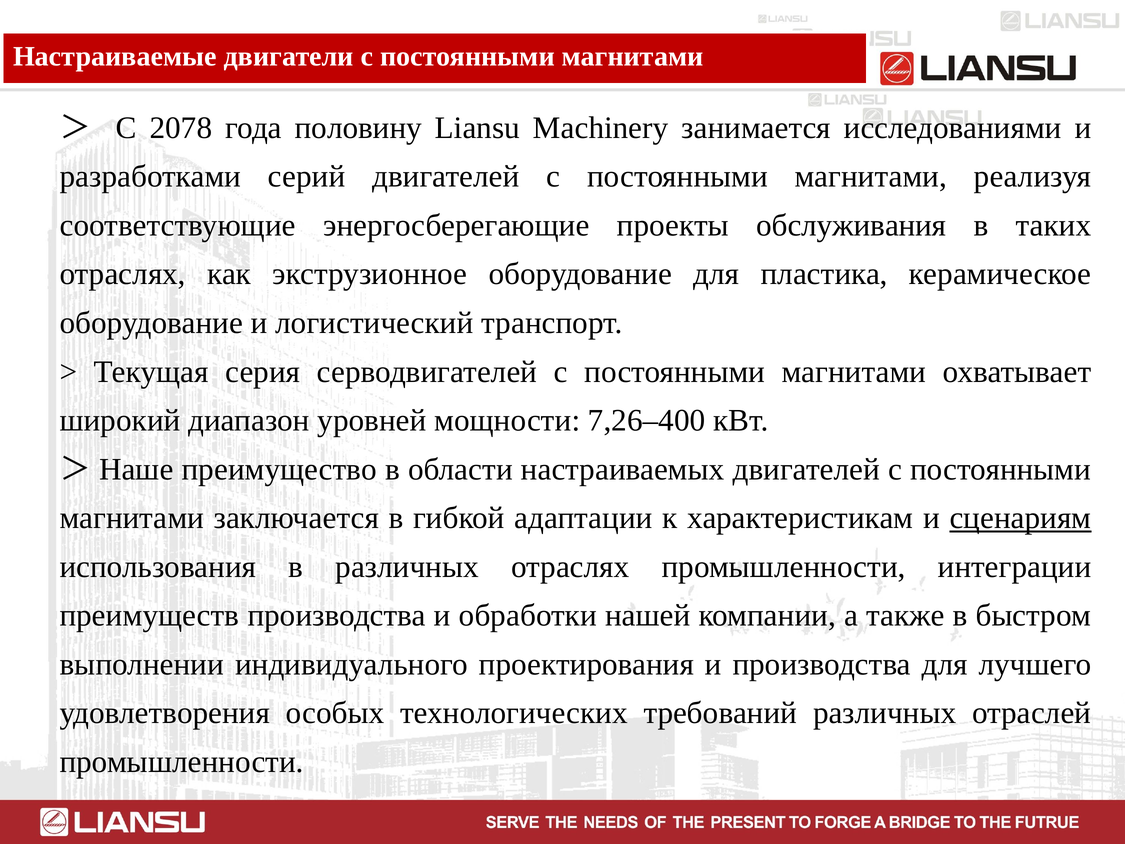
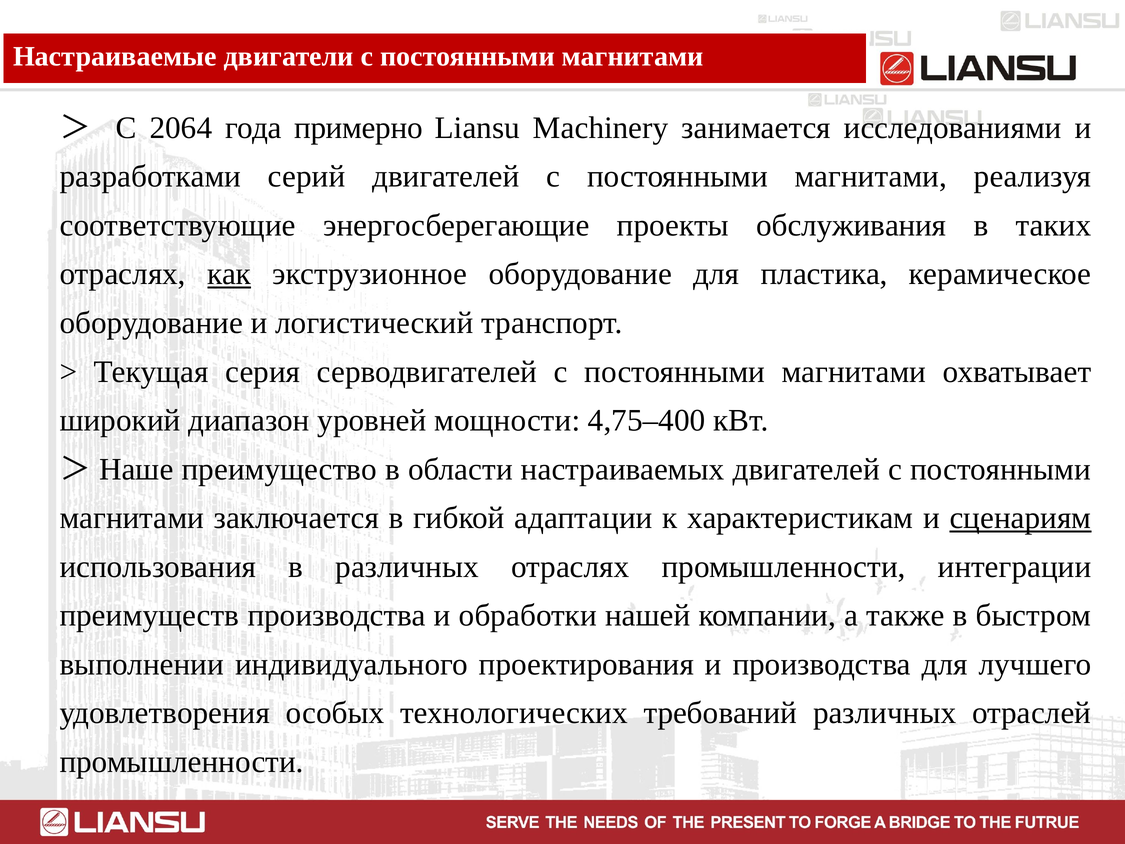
2078: 2078 -> 2064 (181, 128)
половину: половину -> примерно (358, 128)
как underline: none -> present (229, 274)
7,26–400: 7,26–400 -> 4,75–400 (647, 420)
